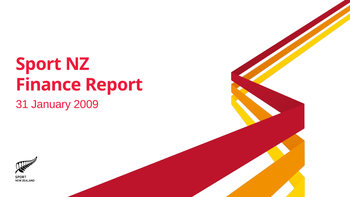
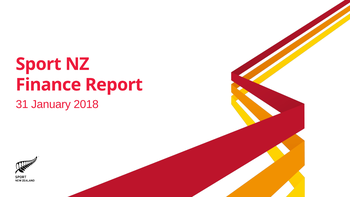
2009: 2009 -> 2018 (86, 104)
